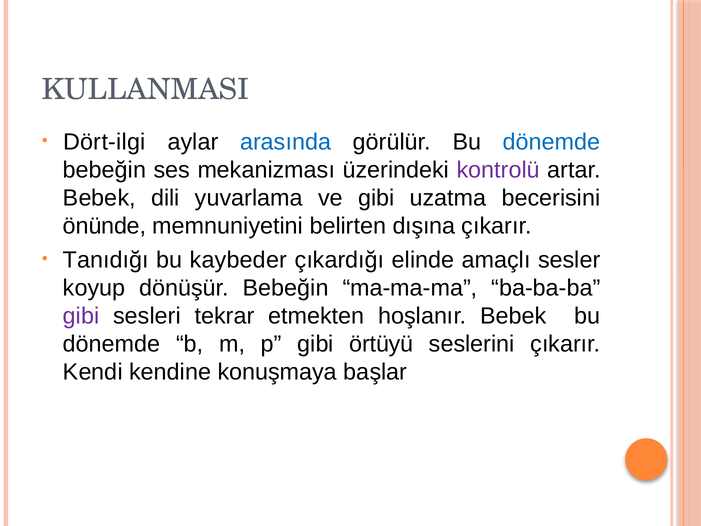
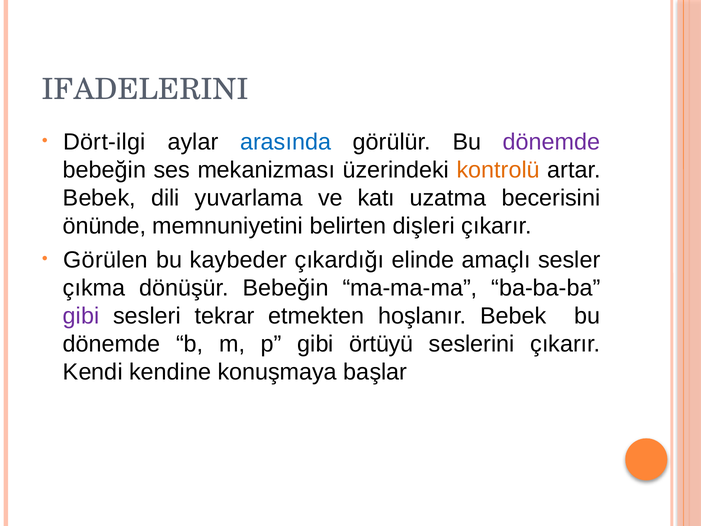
KULLANMASI: KULLANMASI -> IFADELERINI (145, 90)
dönemde colour: blue -> purple (552, 142)
kontrolü colour: purple -> orange (498, 170)
ve gibi: gibi -> katı (376, 198)
dışına: dışına -> dişleri (424, 226)
Tanıdığı: Tanıdığı -> Görülen (106, 260)
koyup: koyup -> çıkma (94, 288)
